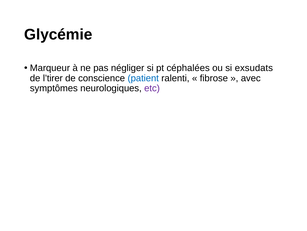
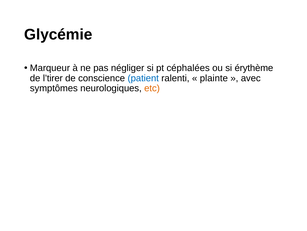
exsudats: exsudats -> érythème (254, 68)
fibrose: fibrose -> plainte (214, 78)
etc colour: purple -> orange (152, 88)
